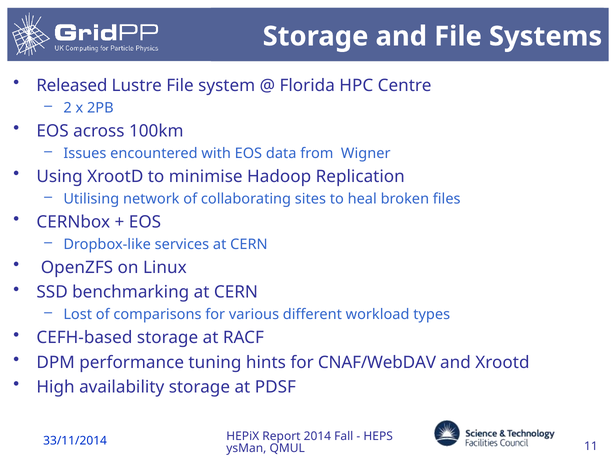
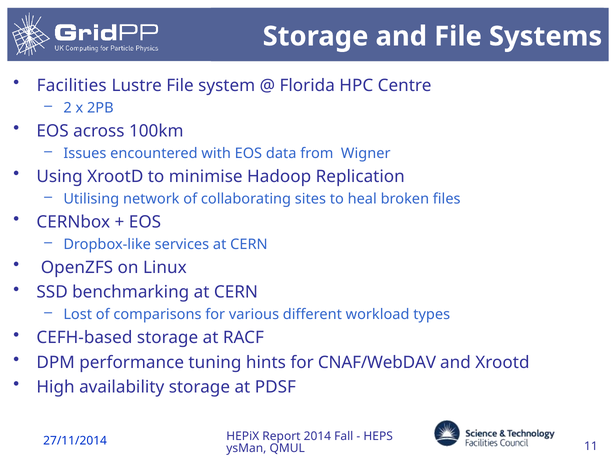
Released: Released -> Facilities (72, 86)
33/11/2014: 33/11/2014 -> 27/11/2014 (75, 441)
